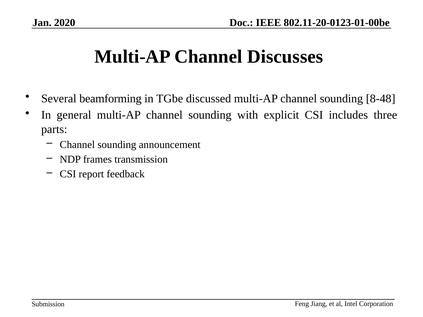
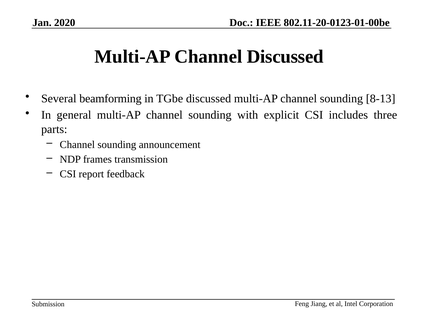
Channel Discusses: Discusses -> Discussed (285, 57)
8-48: 8-48 -> 8-13 (381, 99)
